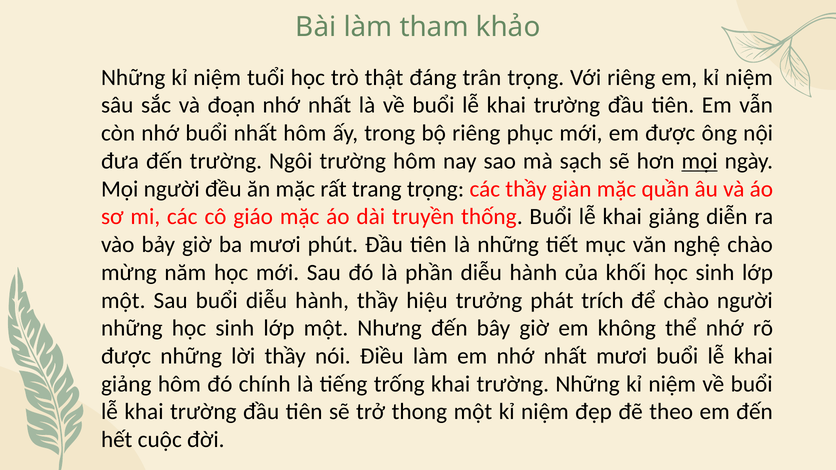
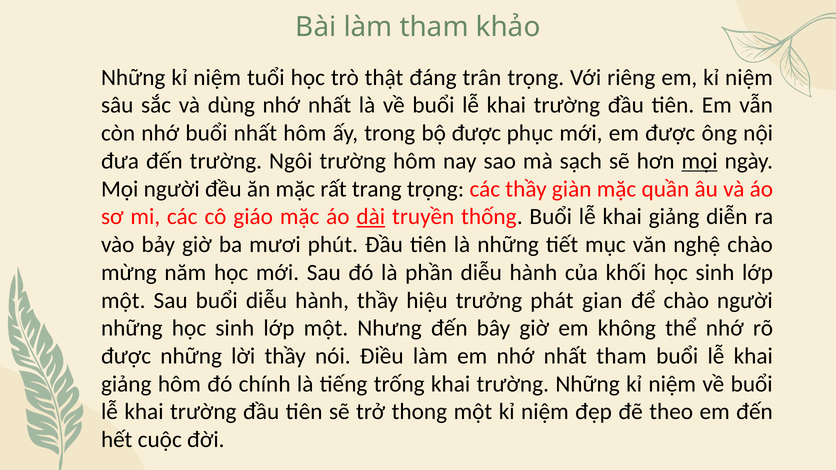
đoạn: đoạn -> dùng (231, 105)
bộ riêng: riêng -> được (476, 133)
dài underline: none -> present (371, 217)
trích: trích -> gian (602, 301)
nhất mươi: mươi -> tham (621, 356)
